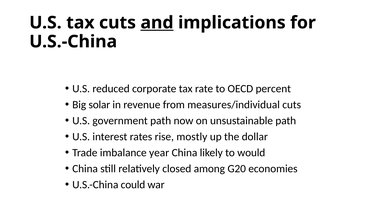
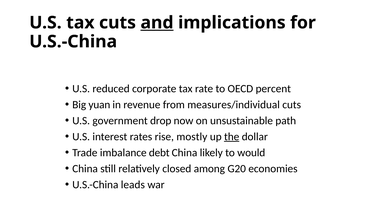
solar: solar -> yuan (99, 105)
government path: path -> drop (161, 121)
the underline: none -> present (232, 137)
year: year -> debt (159, 153)
could: could -> leads (133, 185)
